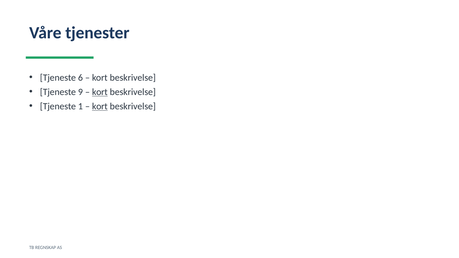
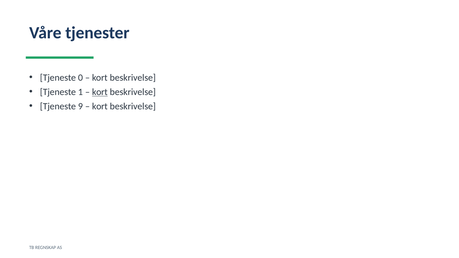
6: 6 -> 0 (80, 78)
9: 9 -> 1 (80, 92)
1: 1 -> 9 (80, 106)
kort underline: present -> none (100, 106)
